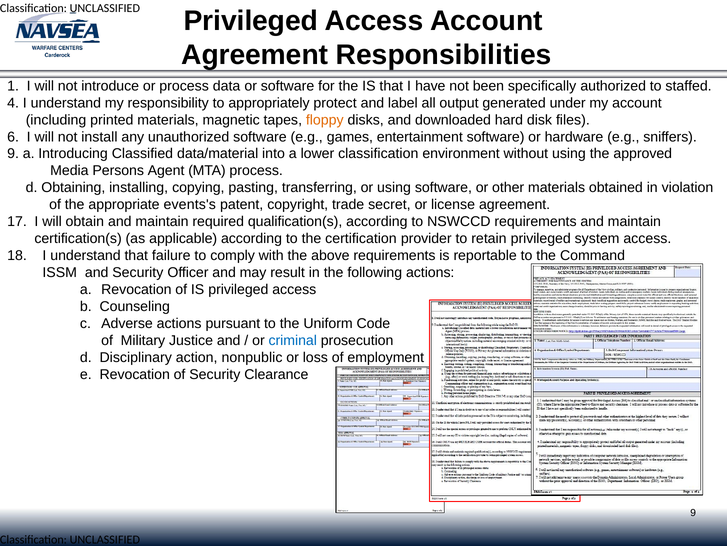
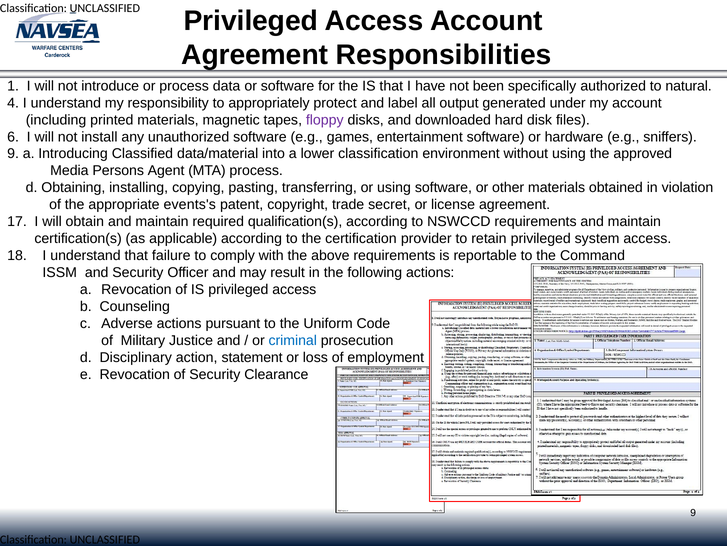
staffed: staffed -> natural (689, 86)
floppy colour: orange -> purple (325, 120)
nonpublic: nonpublic -> statement (252, 357)
